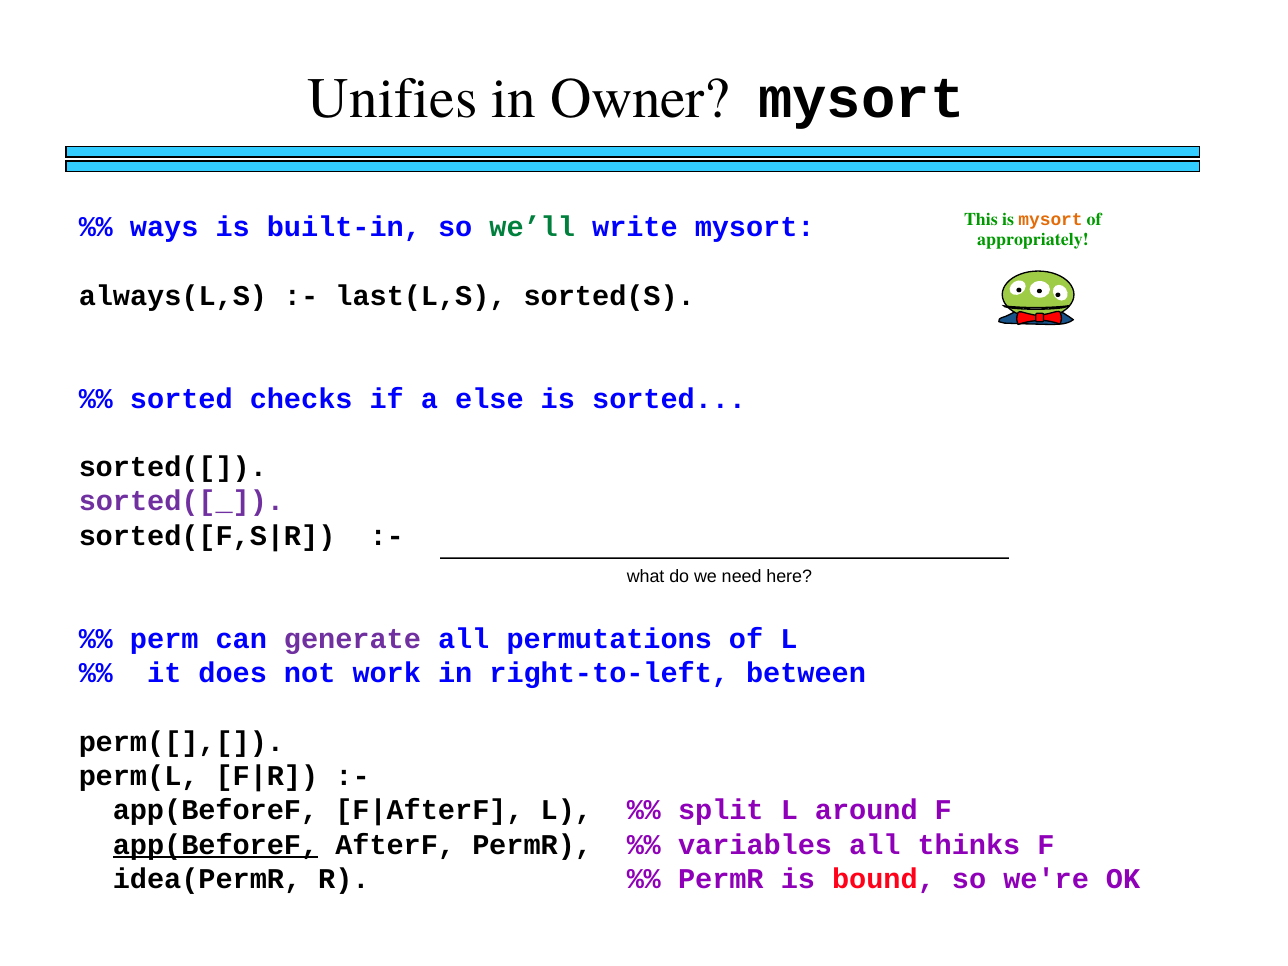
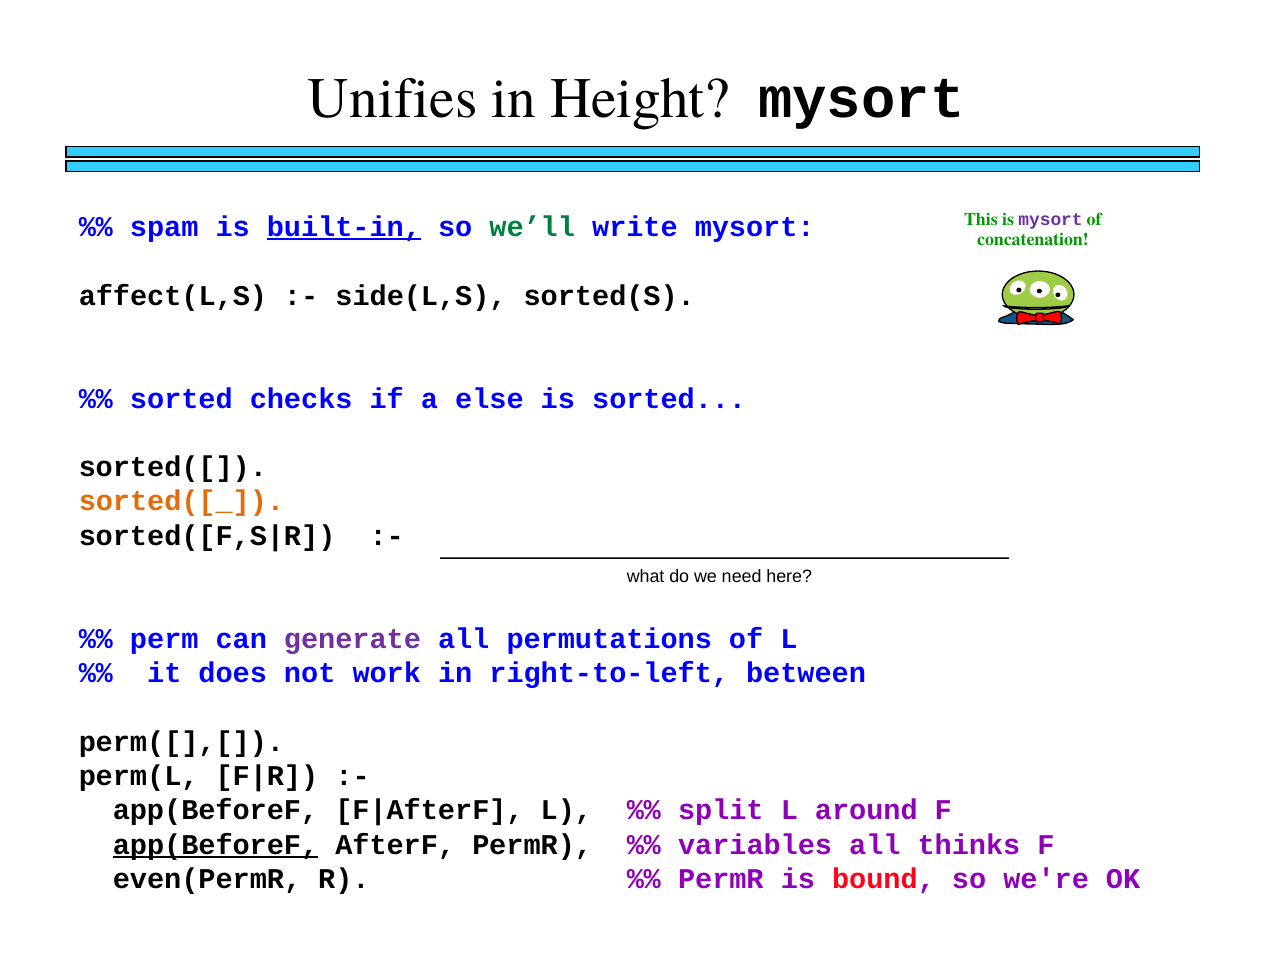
Owner: Owner -> Height (640, 98)
mysort colour: orange -> purple (1051, 220)
ways: ways -> spam (164, 227)
built-in underline: none -> present (344, 227)
appropriately: appropriately -> concatenation (1033, 239)
always(L,S: always(L,S -> affect(L,S (173, 296)
last(L,S: last(L,S -> side(L,S (421, 296)
sorted([_ colour: purple -> orange (181, 502)
idea(PermR: idea(PermR -> even(PermR (207, 879)
